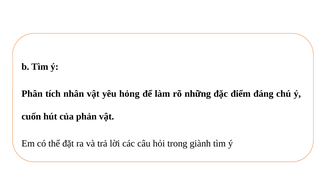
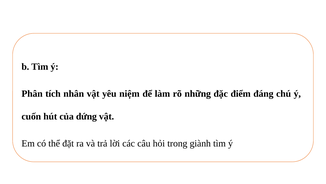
hỏng: hỏng -> niệm (129, 93)
phản: phản -> dứng (86, 116)
